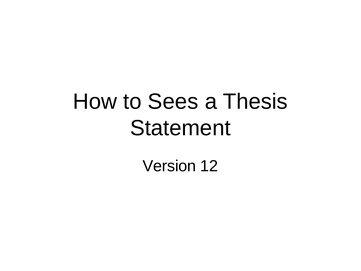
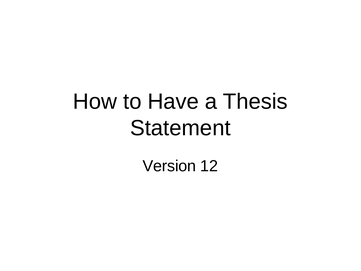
Sees: Sees -> Have (173, 101)
